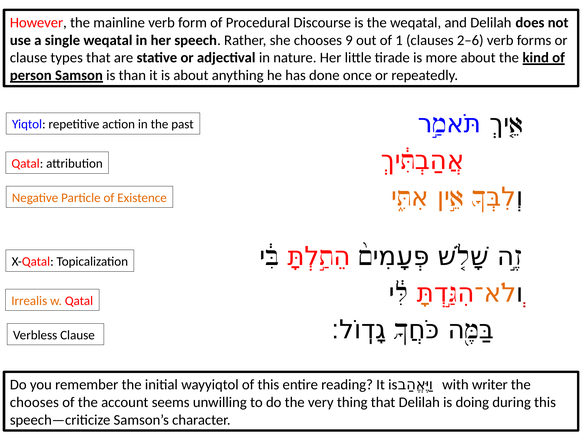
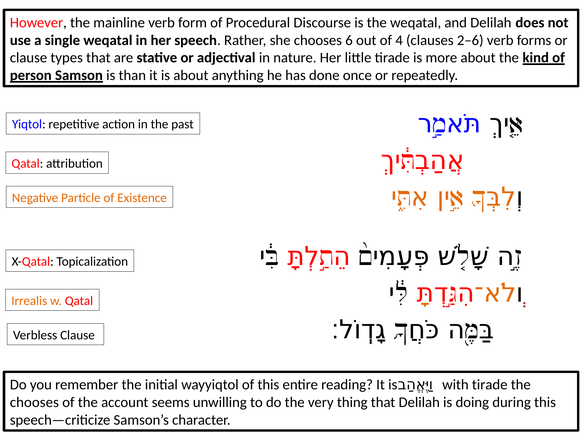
9: 9 -> 6 (349, 40)
1: 1 -> 4 (399, 40)
with writer: writer -> tirade (490, 385)
